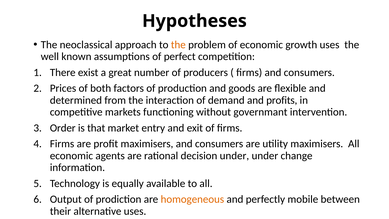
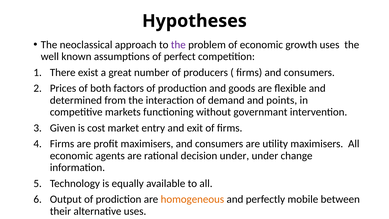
the colour: orange -> purple (178, 45)
profits: profits -> points (282, 100)
Order: Order -> Given (63, 128)
that: that -> cost (96, 128)
